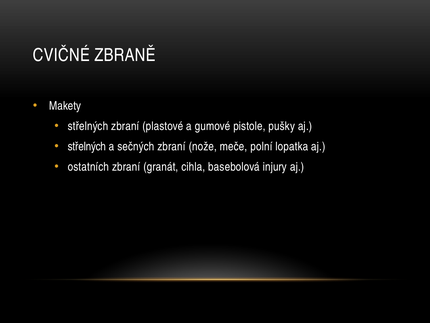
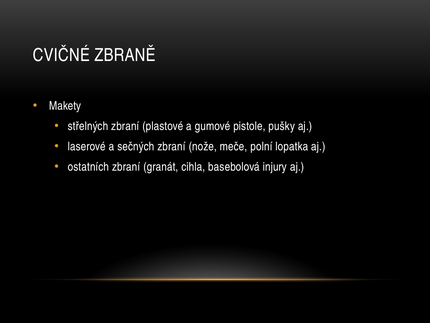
střelných: střelných -> laserové (87, 146)
